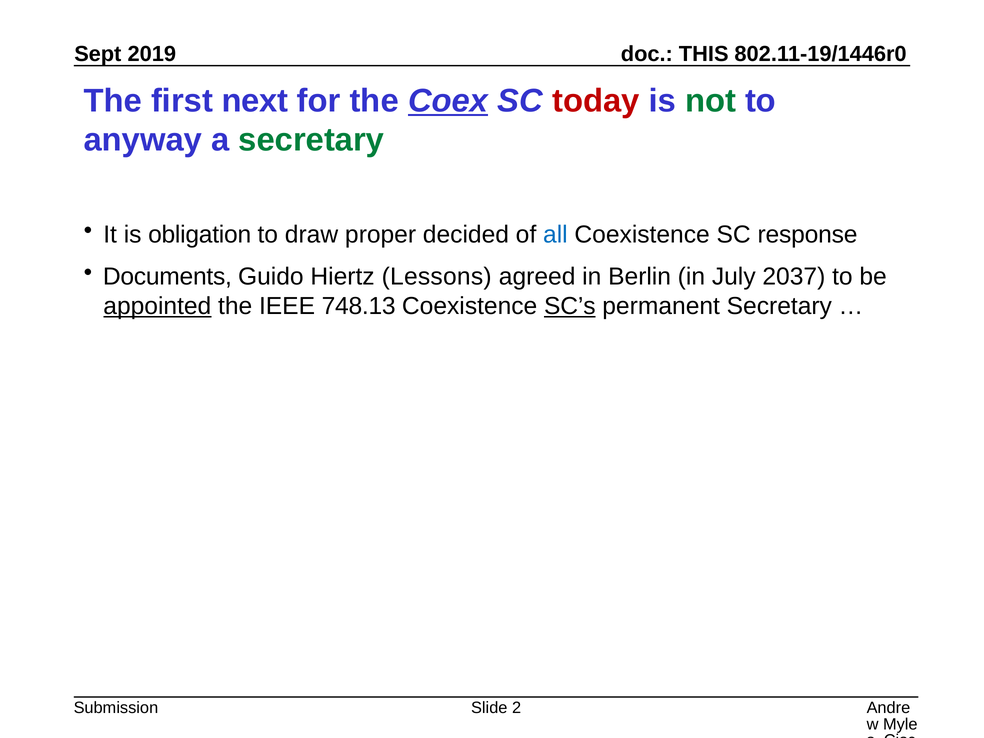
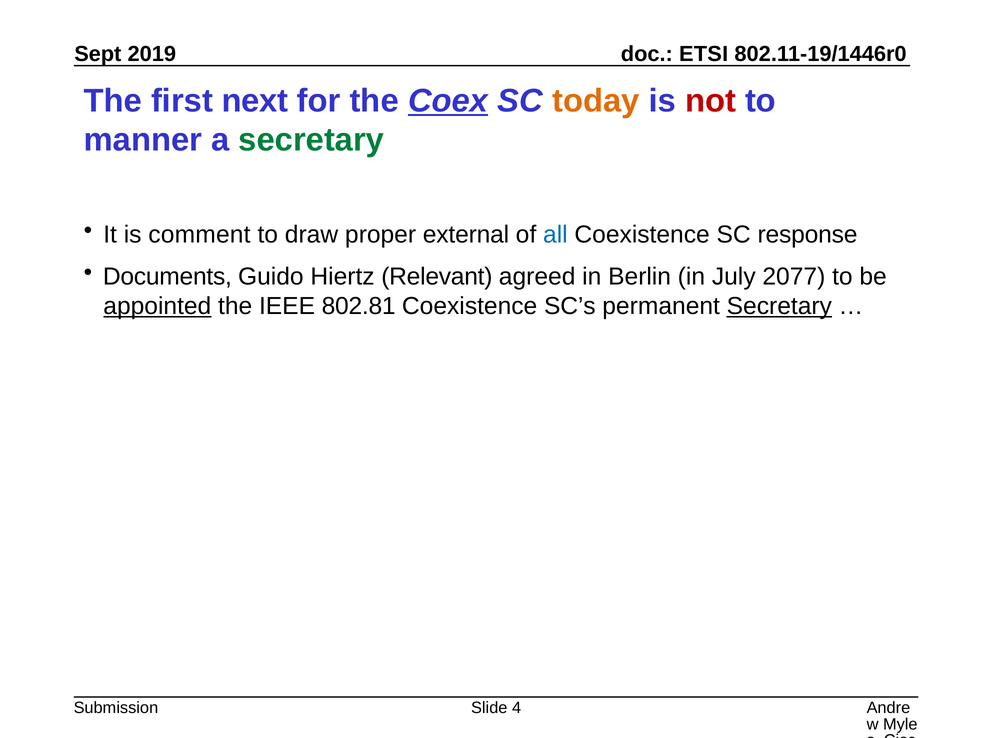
THIS: THIS -> ETSI (704, 54)
today colour: red -> orange (596, 101)
not colour: green -> red (711, 101)
anyway: anyway -> manner (143, 140)
obligation: obligation -> comment (199, 235)
decided: decided -> external (466, 235)
Lessons: Lessons -> Relevant (437, 276)
2037: 2037 -> 2077 (794, 276)
748.13: 748.13 -> 802.81 (359, 306)
SC’s underline: present -> none (570, 306)
Secretary underline: none -> present (779, 306)
2: 2 -> 4 (517, 708)
